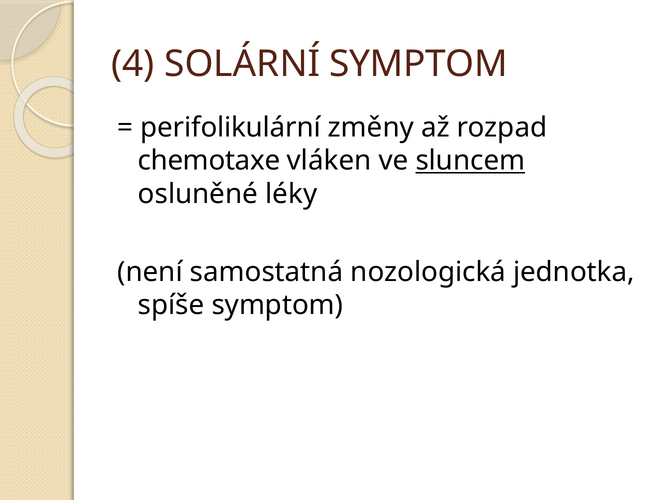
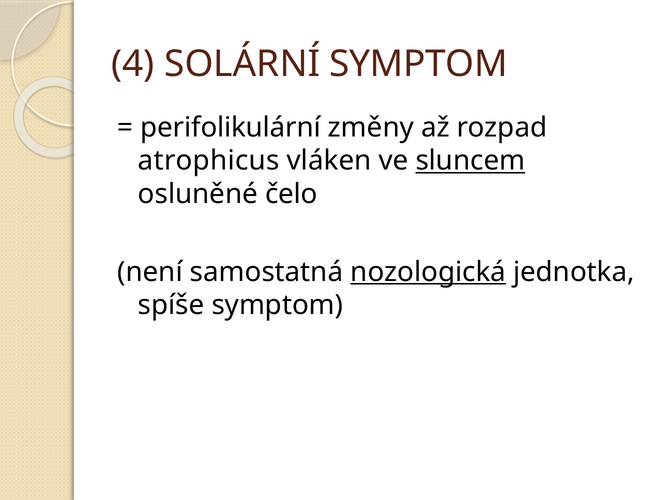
chemotaxe: chemotaxe -> atrophicus (209, 161)
léky: léky -> čelo (291, 194)
nozologická underline: none -> present (428, 272)
